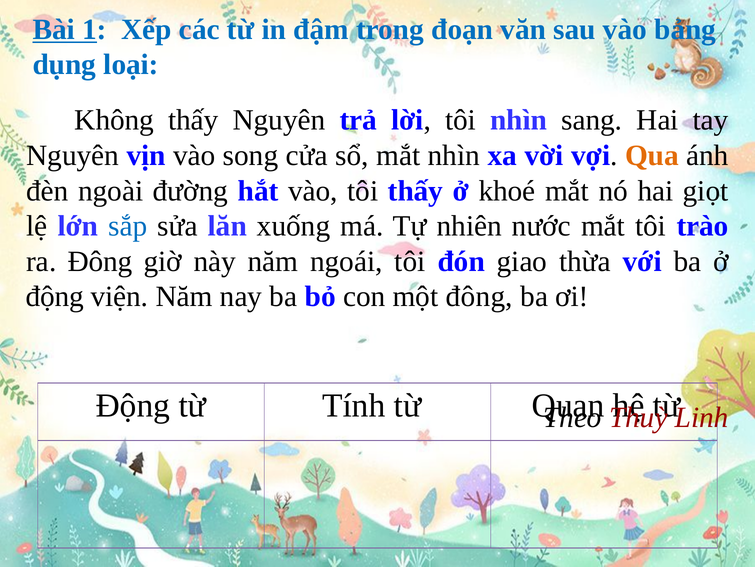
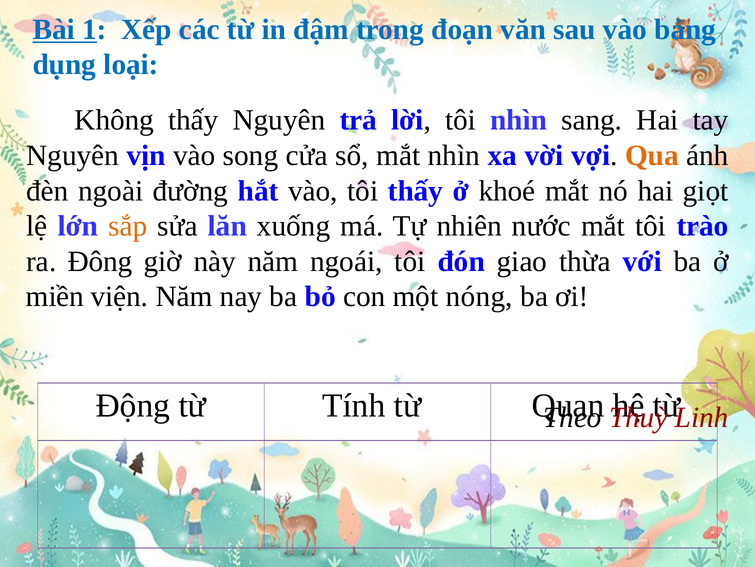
sắp colour: blue -> orange (128, 226)
động: động -> miền (55, 296)
một đông: đông -> nóng (479, 296)
